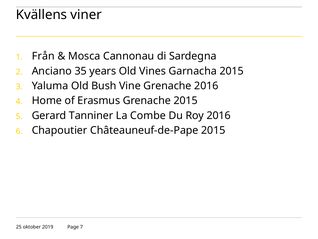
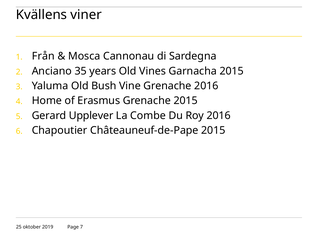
Tanniner: Tanniner -> Upplever (91, 115)
